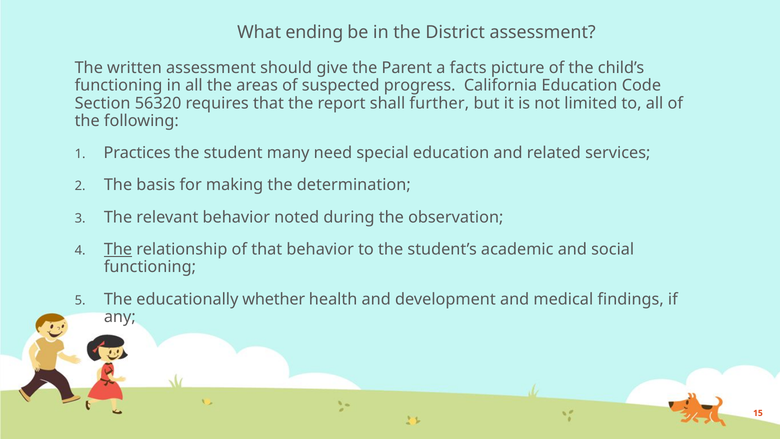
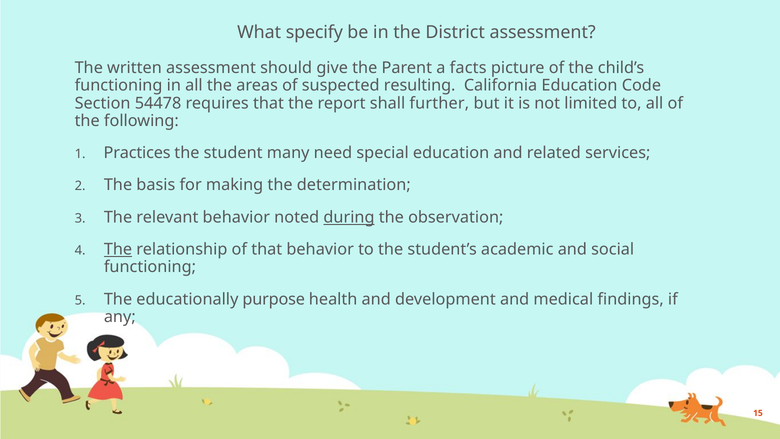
ending: ending -> specify (314, 32)
progress: progress -> resulting (420, 86)
56320: 56320 -> 54478 (158, 103)
during underline: none -> present (349, 217)
whether: whether -> purpose (274, 299)
